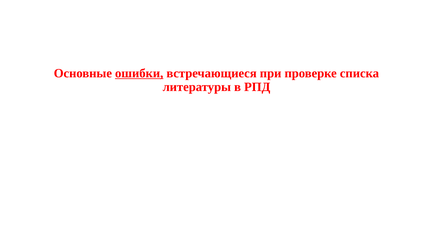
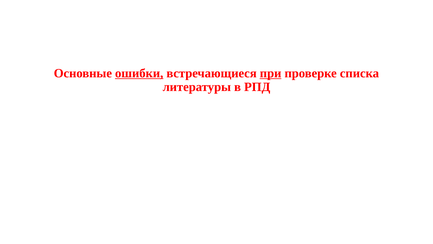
при underline: none -> present (271, 73)
